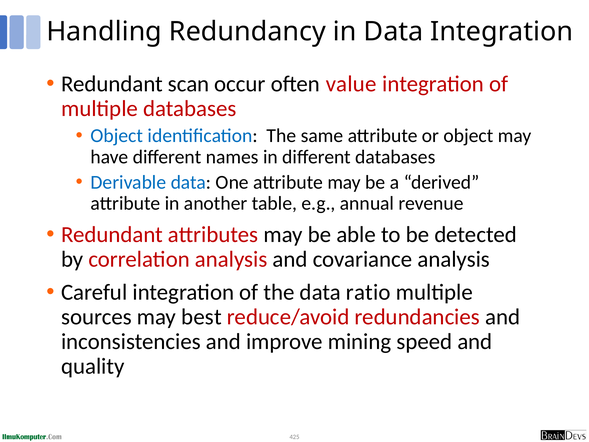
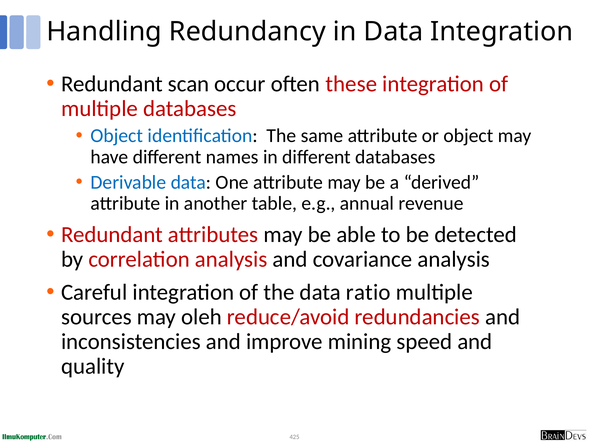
value: value -> these (351, 84)
best: best -> oleh (202, 317)
